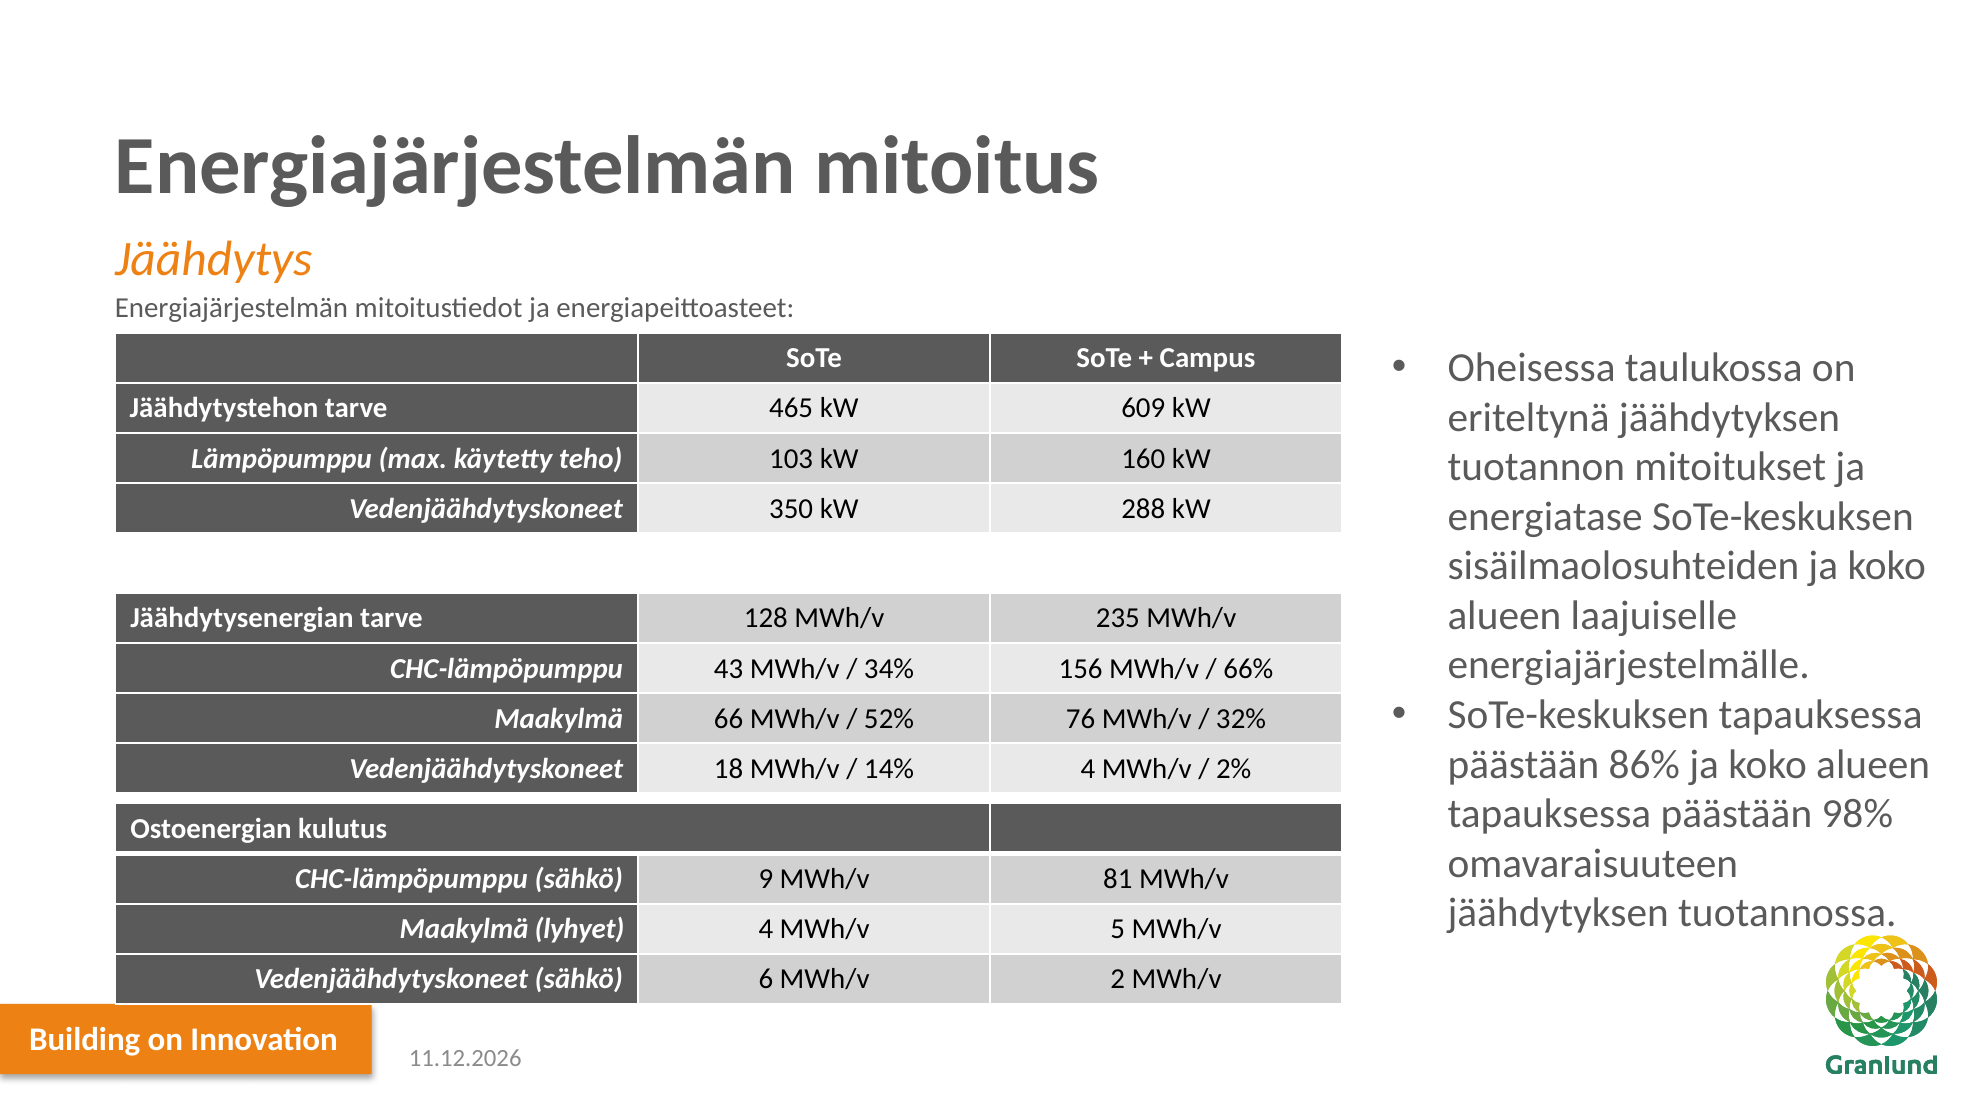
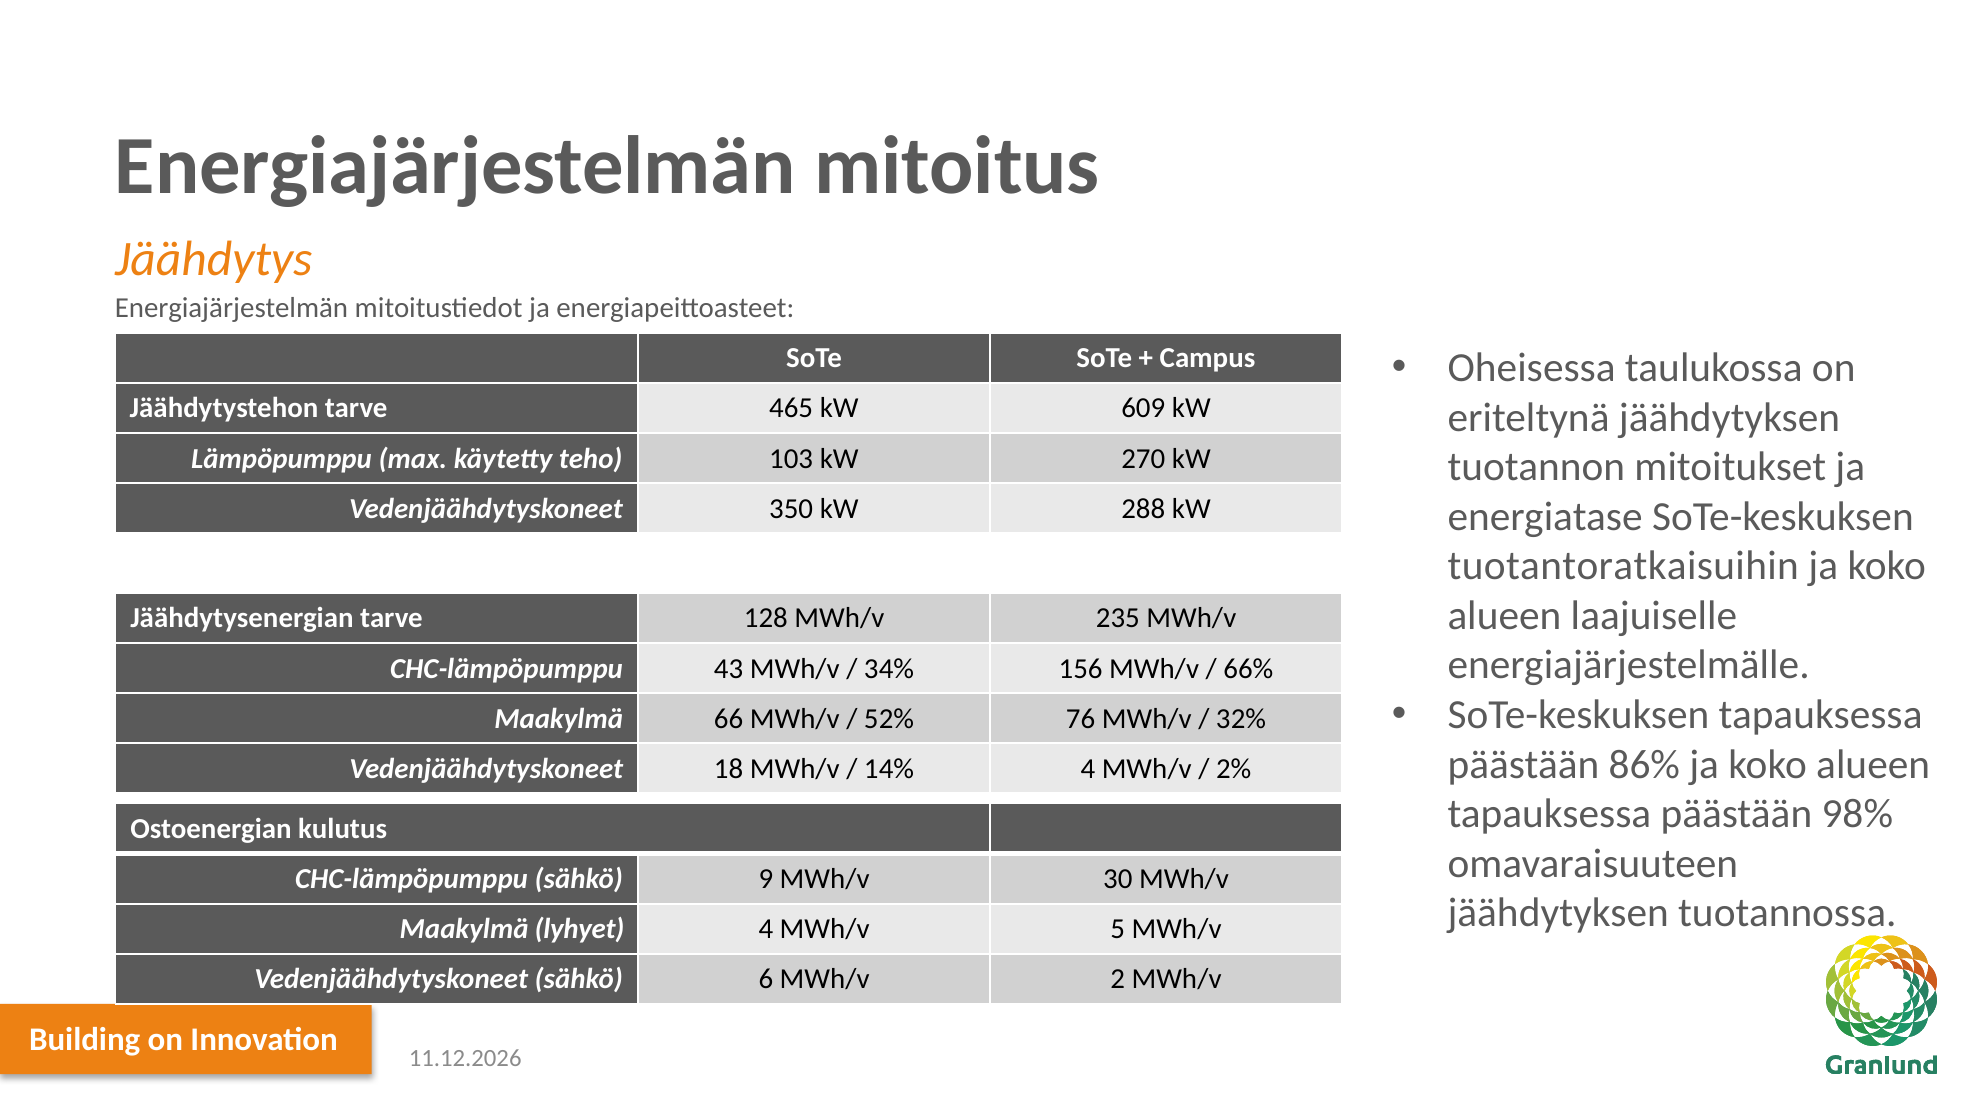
160: 160 -> 270 (1143, 458)
sisäilmaolosuhteiden: sisäilmaolosuhteiden -> tuotantoratkaisuihin (1623, 566)
81: 81 -> 30 (1118, 879)
